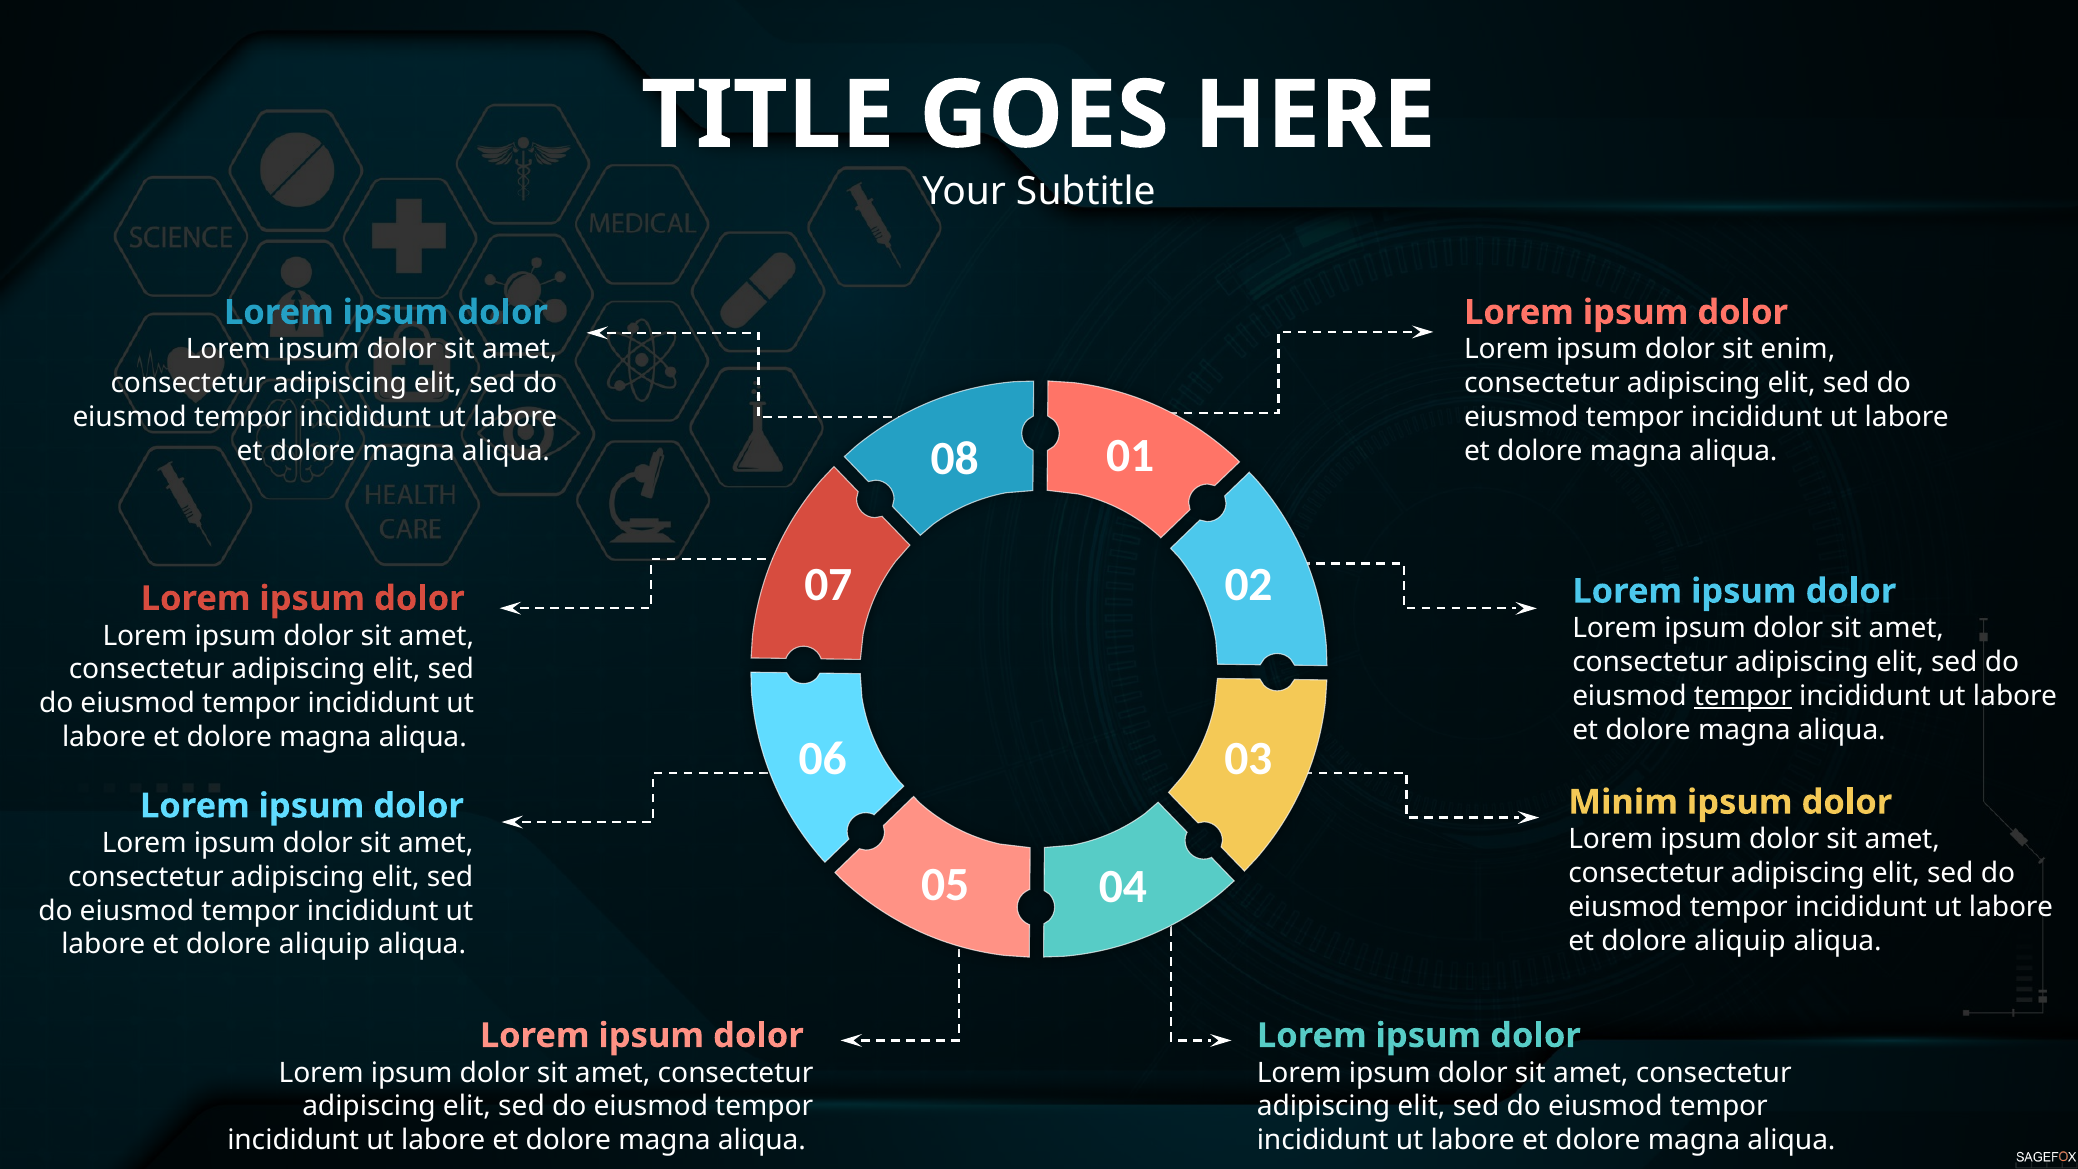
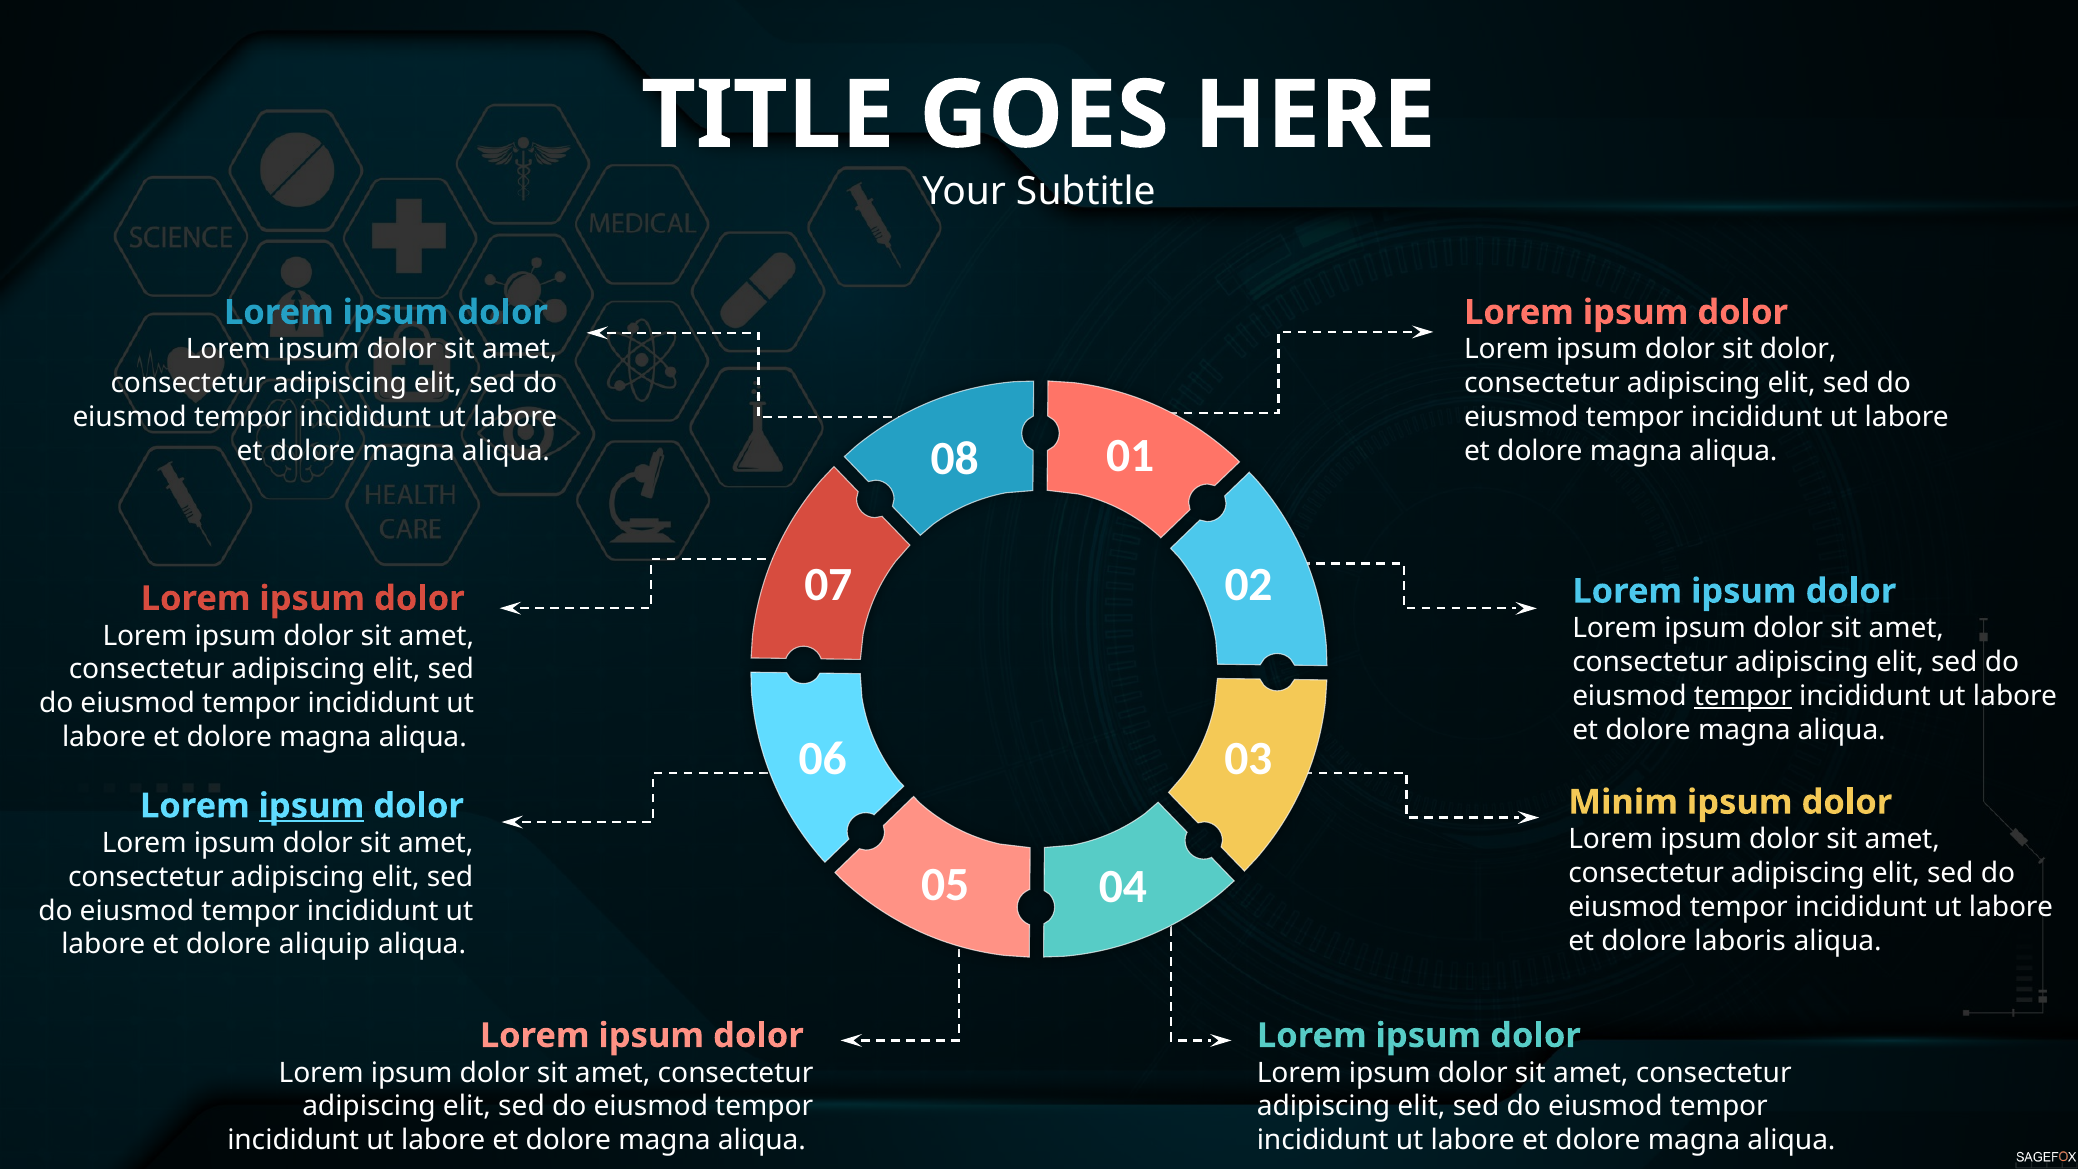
sit enim: enim -> dolor (1798, 350)
ipsum underline: none -> present (311, 806)
aliquip: aliquip -> laboris (1740, 941)
